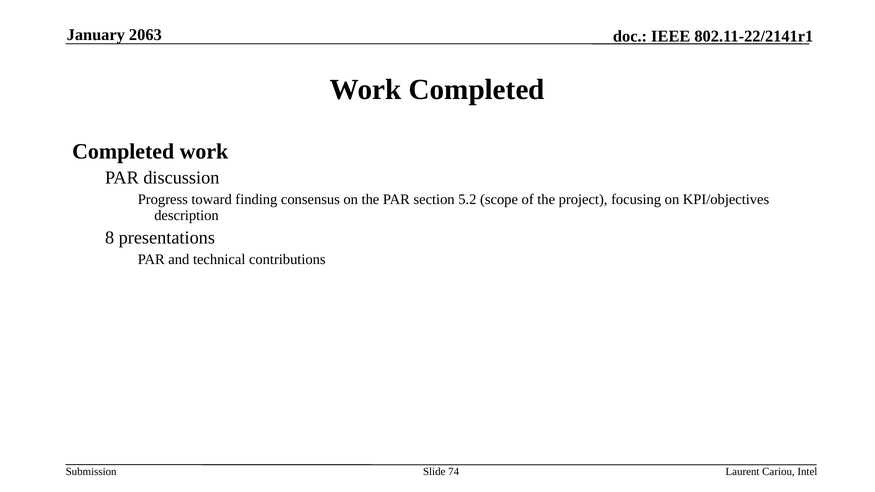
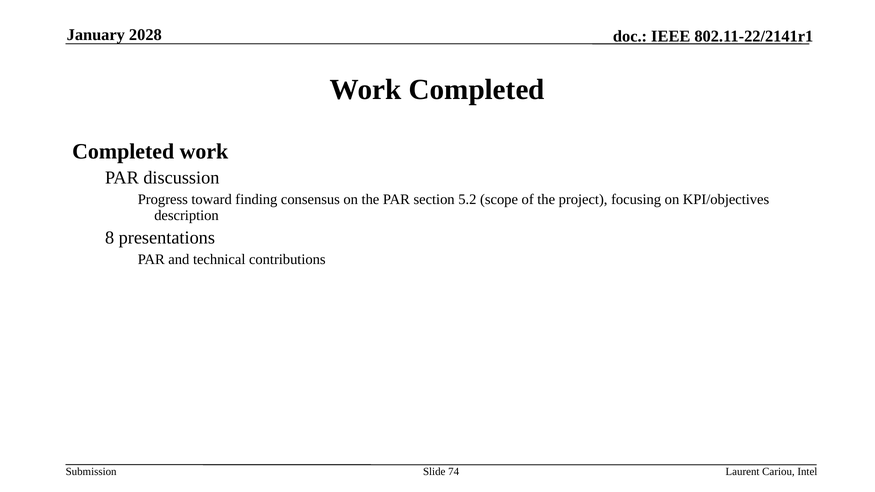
2063: 2063 -> 2028 (145, 35)
